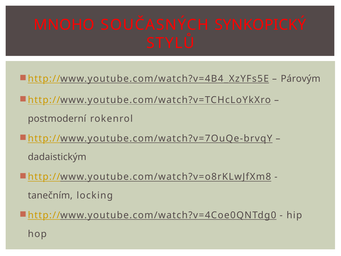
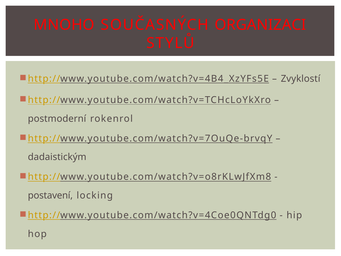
SYNKOPICKÝ: SYNKOPICKÝ -> ORGANIZACI (260, 25)
Párovým: Párovým -> Zvyklostí (301, 79)
tanečním: tanečním -> postavení (50, 195)
